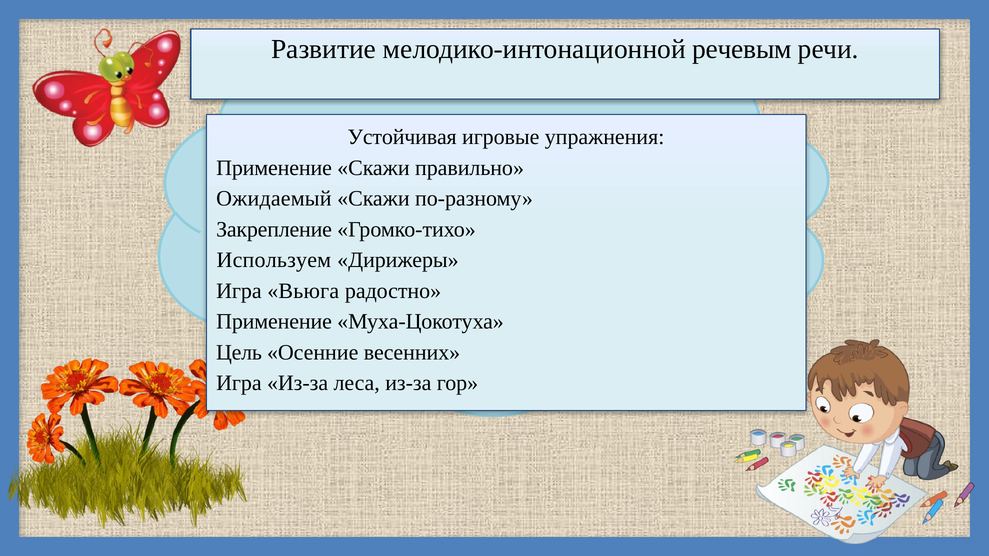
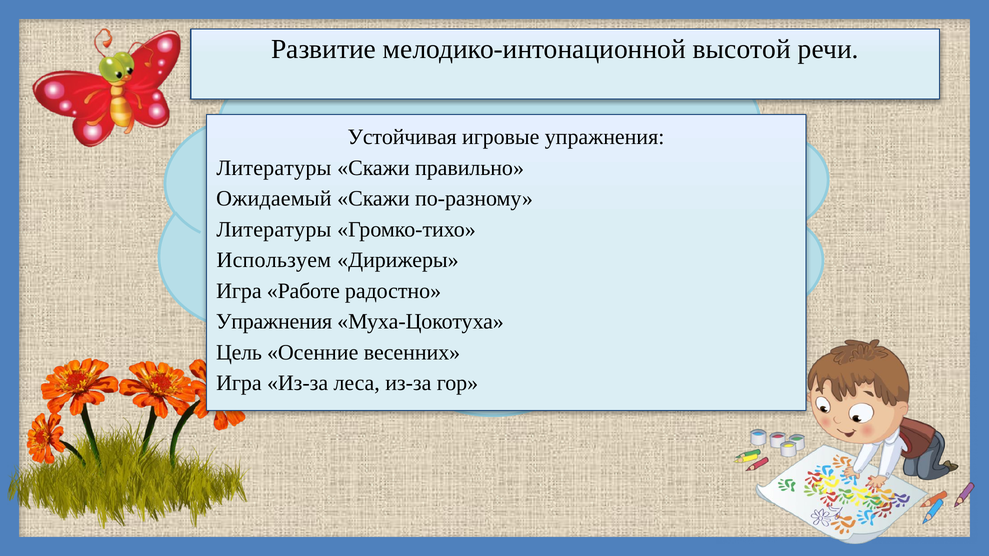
речевым: речевым -> высотой (742, 49)
Применение: Применение -> Литературы (274, 168)
Закрепление: Закрепление -> Литературы (274, 229)
Вьюга: Вьюга -> Работе (303, 291)
Применение: Применение -> Упражнения (274, 322)
